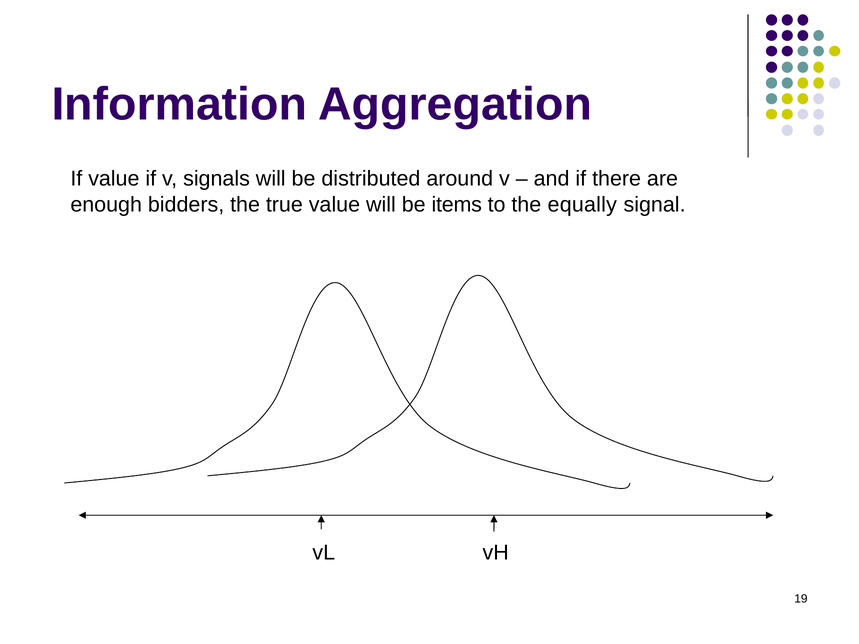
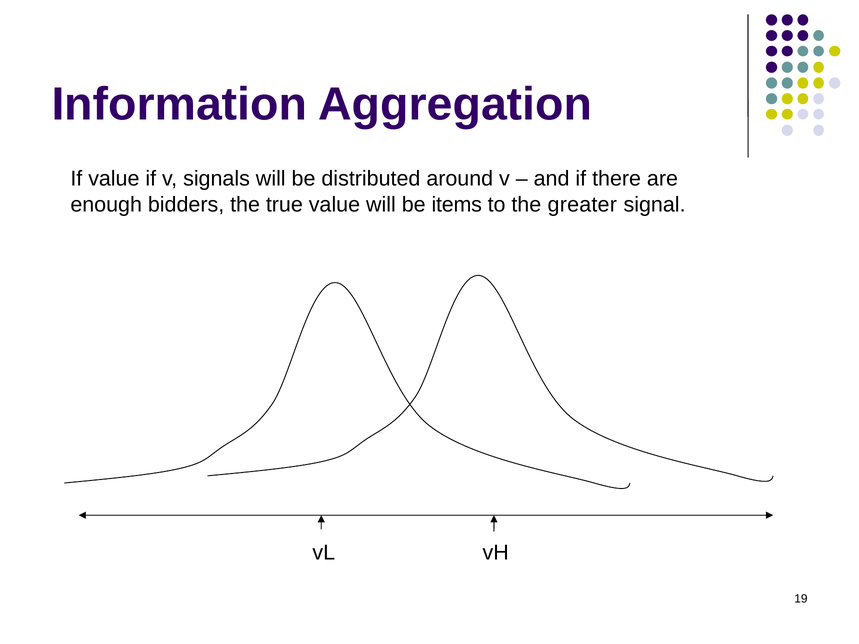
equally: equally -> greater (582, 205)
